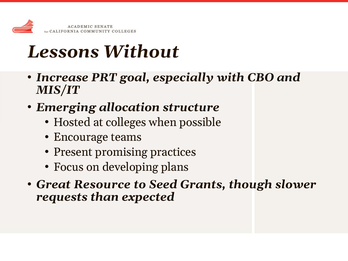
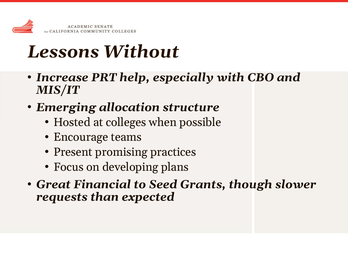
goal: goal -> help (135, 77)
Resource: Resource -> Financial (102, 184)
